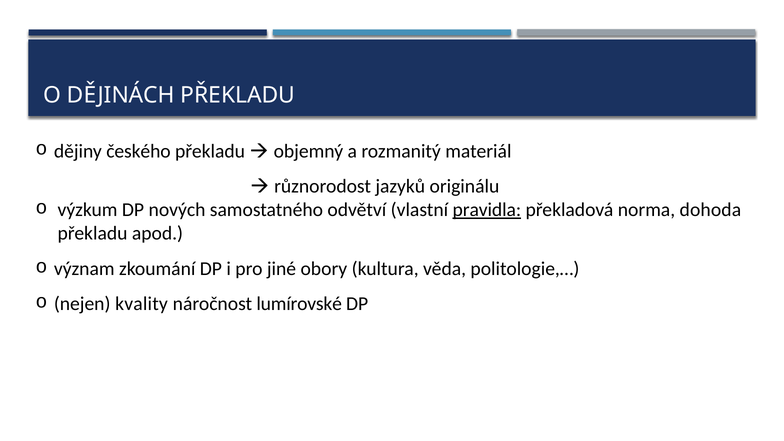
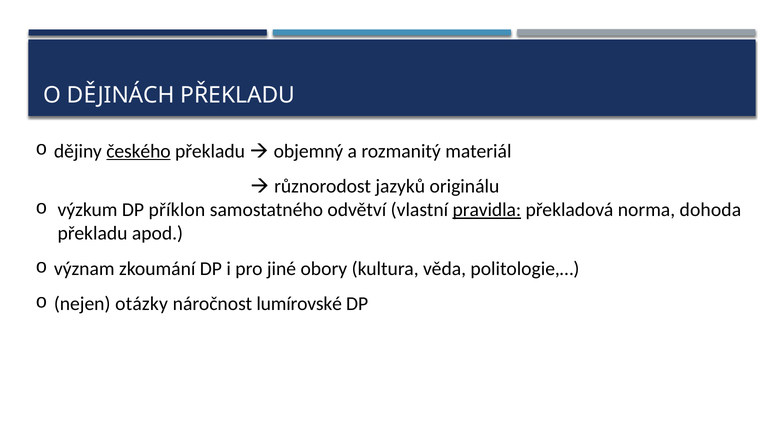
českého underline: none -> present (138, 151)
nových: nových -> příklon (177, 210)
kvality: kvality -> otázky (142, 304)
